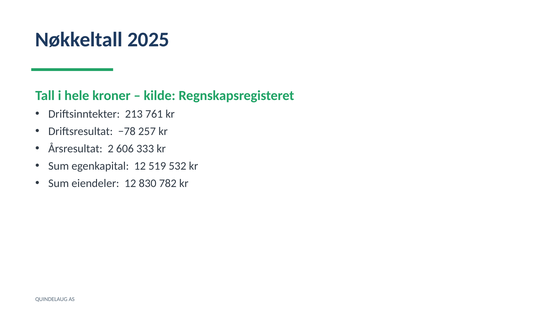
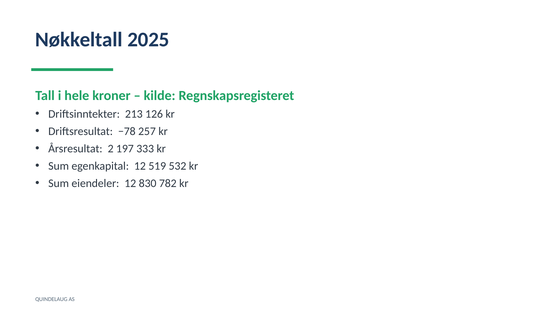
761: 761 -> 126 (154, 114)
606: 606 -> 197 (125, 149)
